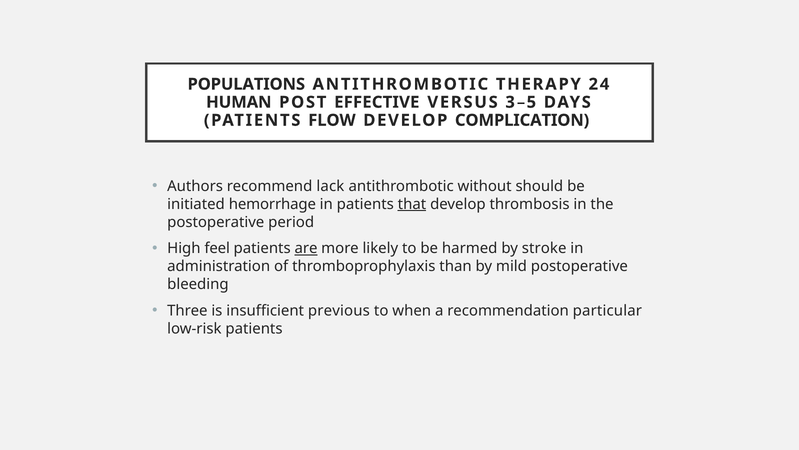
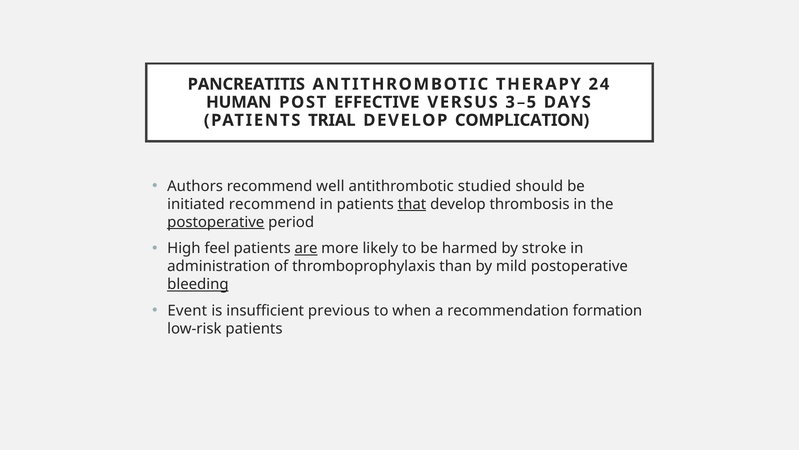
POPULATIONS: POPULATIONS -> PANCREATITIS (246, 84)
FLOW: FLOW -> TRIAL (332, 120)
lack: lack -> well (330, 186)
without: without -> studied (485, 186)
initiated hemorrhage: hemorrhage -> recommend (272, 204)
postoperative underline: none -> present (216, 222)
bleeding underline: none -> present (198, 284)
Three: Three -> Event (187, 310)
particular: particular -> formation (607, 310)
